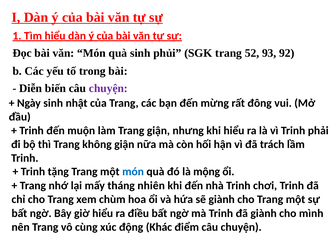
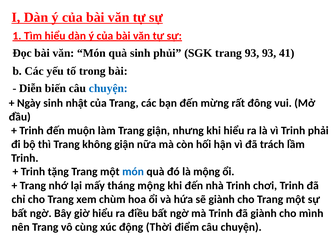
trang 52: 52 -> 93 (252, 53)
92: 92 -> 41 (287, 53)
chuyện colour: purple -> blue (108, 88)
tháng nhiên: nhiên -> mộng (151, 186)
Khác: Khác -> Thời (159, 227)
